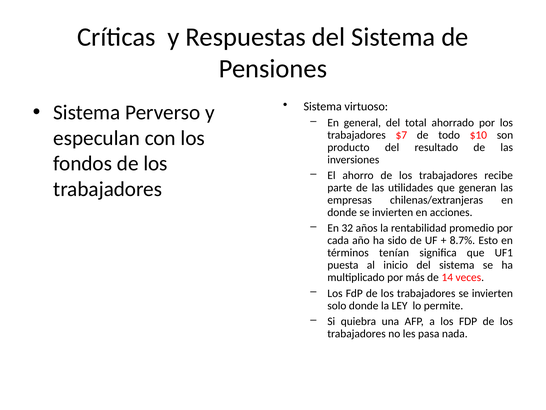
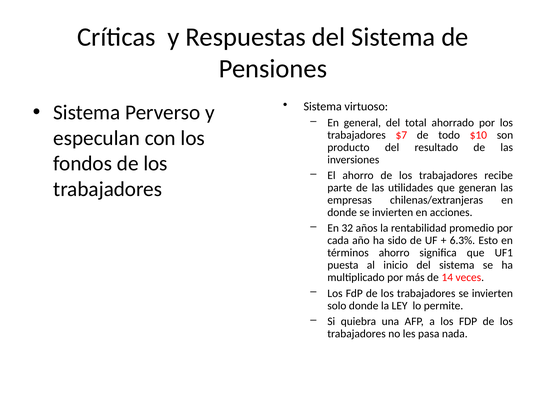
8.7%: 8.7% -> 6.3% (462, 240)
términos tenían: tenían -> ahorro (394, 253)
